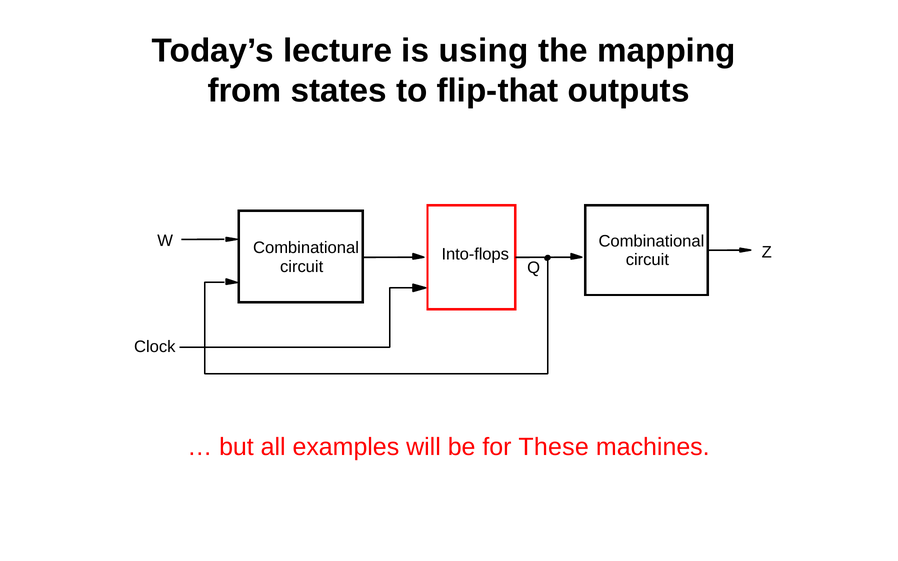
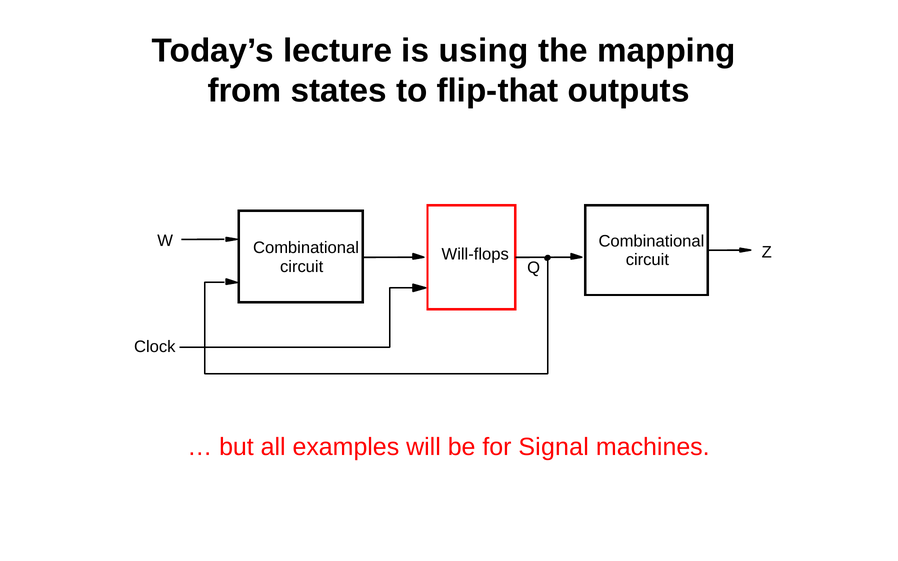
Into-flops: Into-flops -> Will-flops (475, 254)
These: These -> Signal (554, 447)
